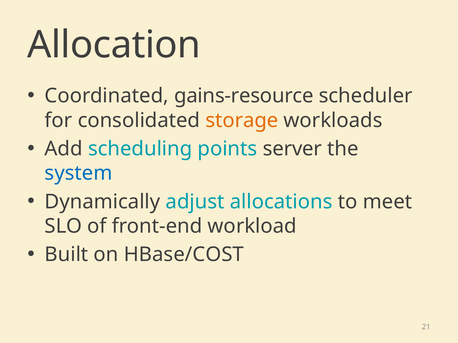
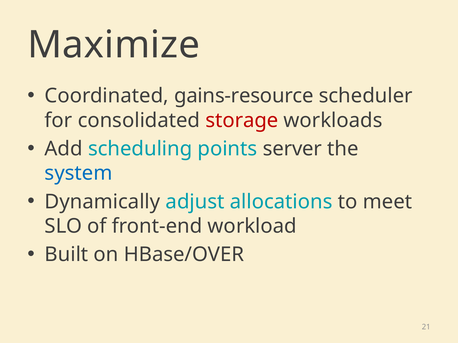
Allocation: Allocation -> Maximize (114, 45)
storage colour: orange -> red (242, 121)
HBase/COST: HBase/COST -> HBase/OVER (184, 255)
